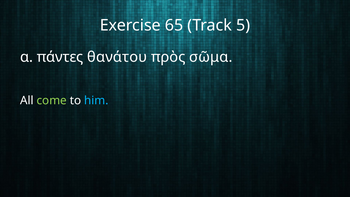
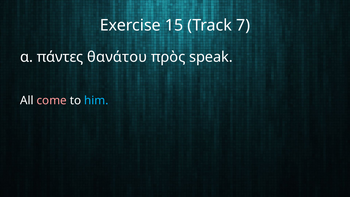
65: 65 -> 15 (174, 25)
5: 5 -> 7 (243, 25)
σῶμα: σῶμα -> speak (211, 57)
come colour: light green -> pink (52, 101)
